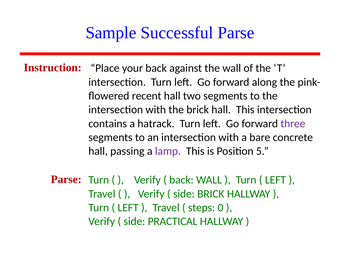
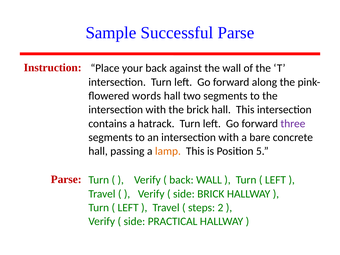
recent: recent -> words (147, 96)
lamp colour: purple -> orange (168, 151)
0: 0 -> 2 (220, 208)
